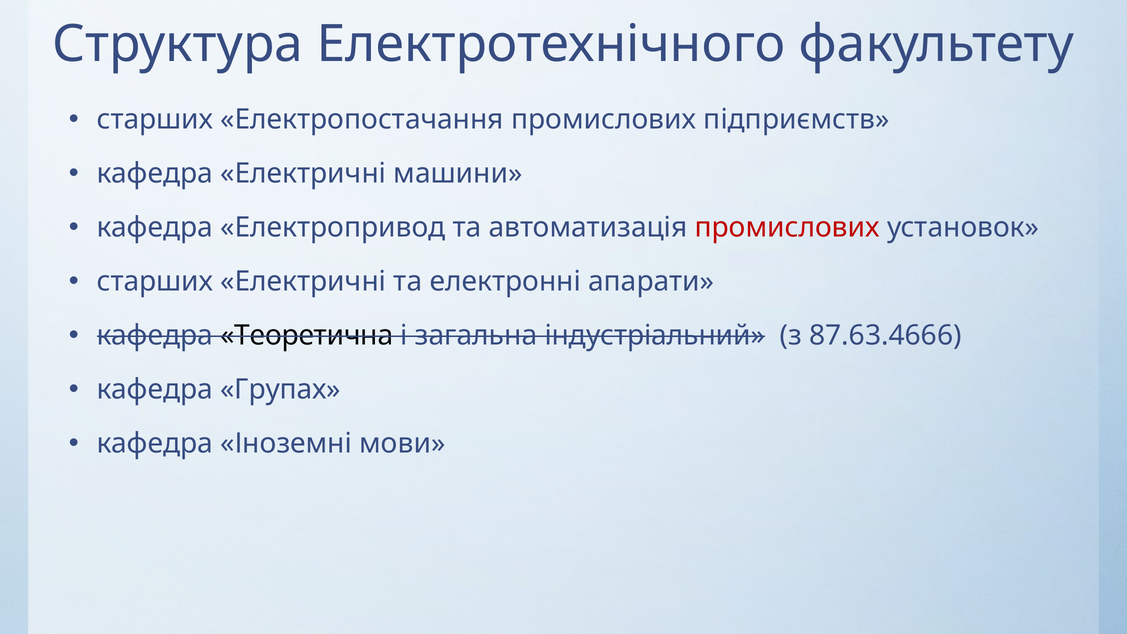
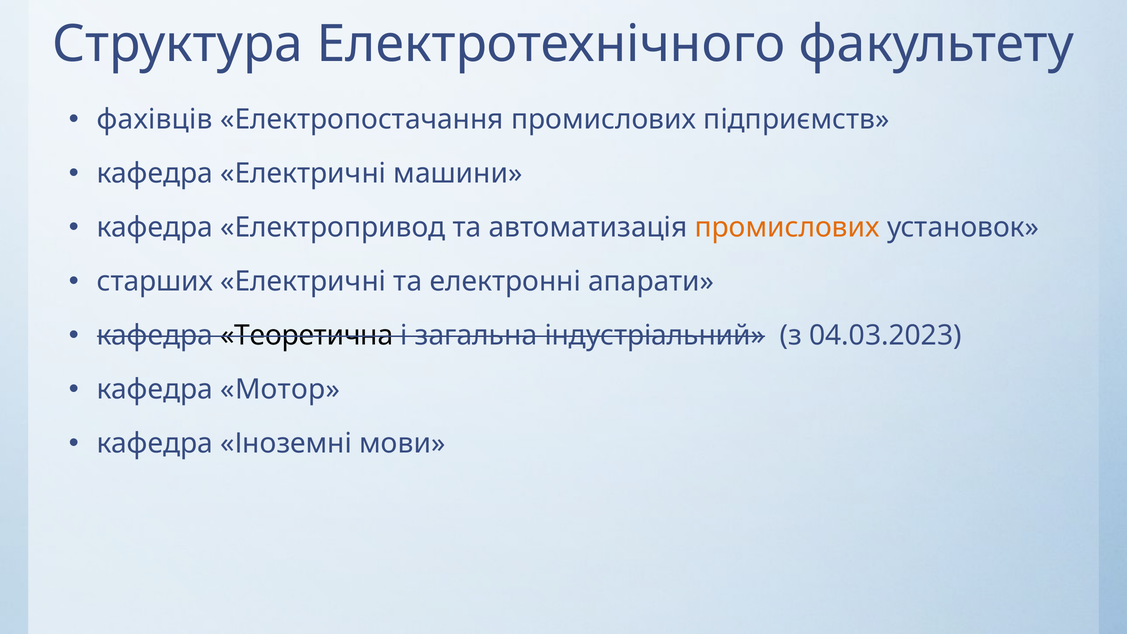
старших: старших -> фахівців (155, 119)
промислових colour: red -> orange (787, 227)
87.63.4666: 87.63.4666 -> 04.03.2023 (885, 335)
Групах: Групах -> Мотор (280, 389)
